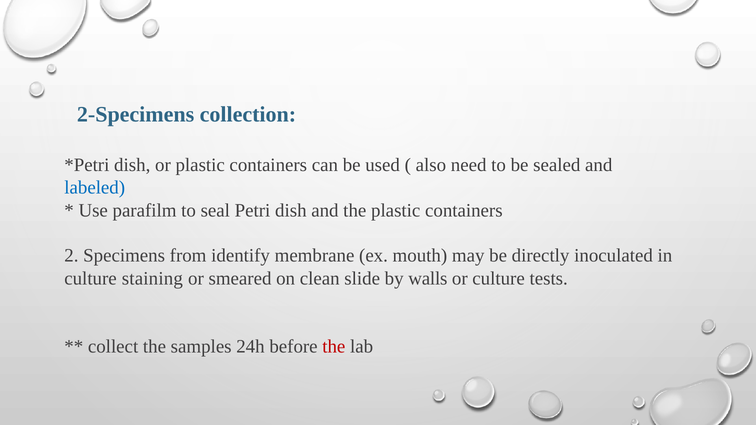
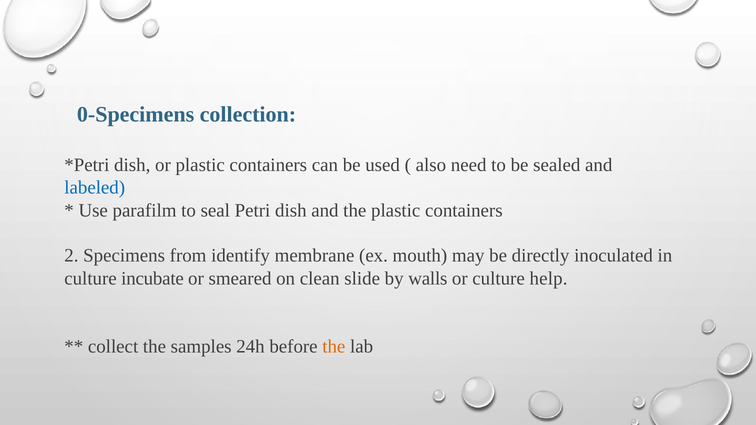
2-Specimens: 2-Specimens -> 0-Specimens (136, 114)
staining: staining -> incubate (153, 278)
tests: tests -> help (549, 278)
the colour: red -> orange (334, 347)
